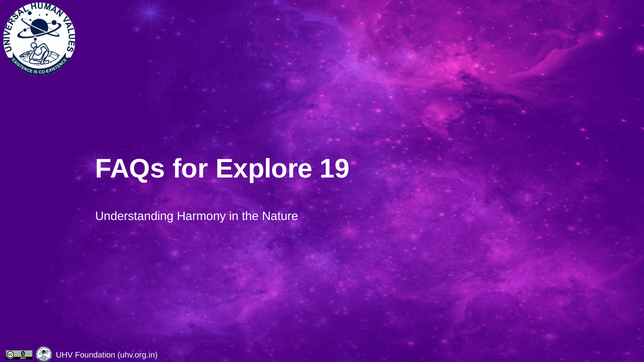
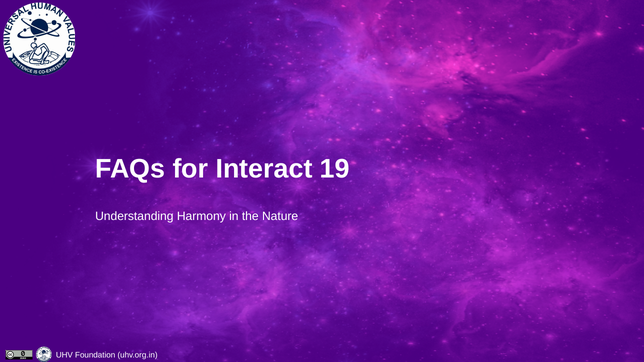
Explore: Explore -> Interact (264, 169)
